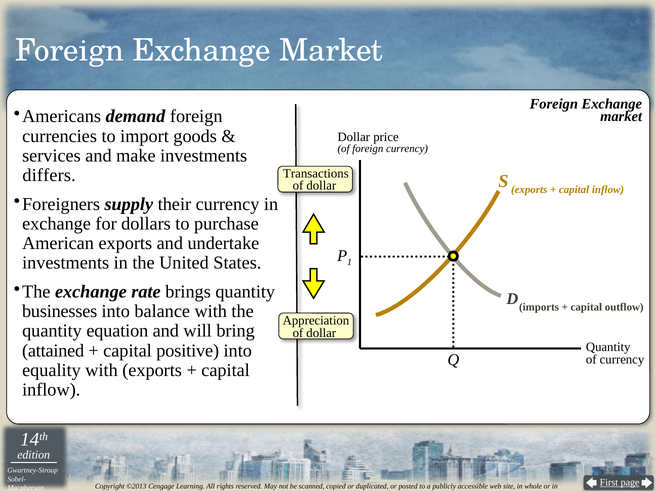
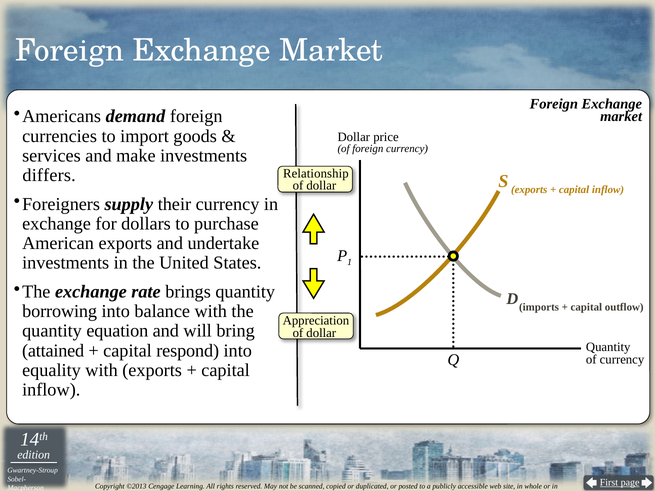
Transactions: Transactions -> Relationship (316, 174)
businesses: businesses -> borrowing (60, 311)
positive: positive -> respond (188, 351)
